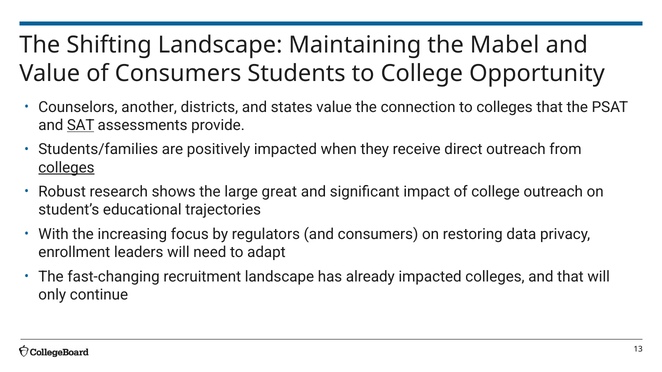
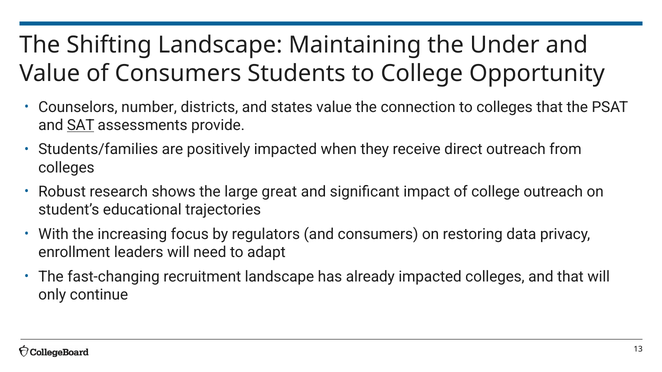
Mabel: Mabel -> Under (505, 45)
another: another -> number (149, 107)
colleges underline: present -> none (66, 168)
